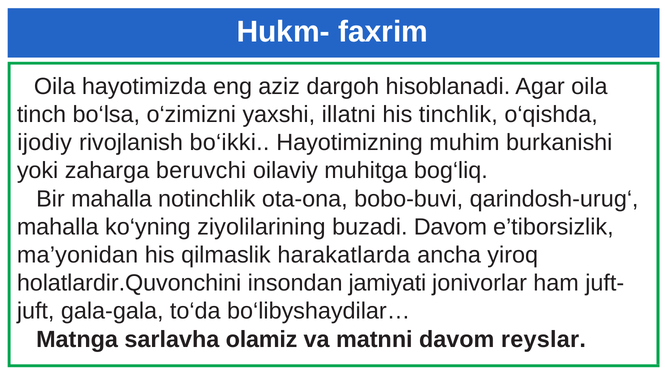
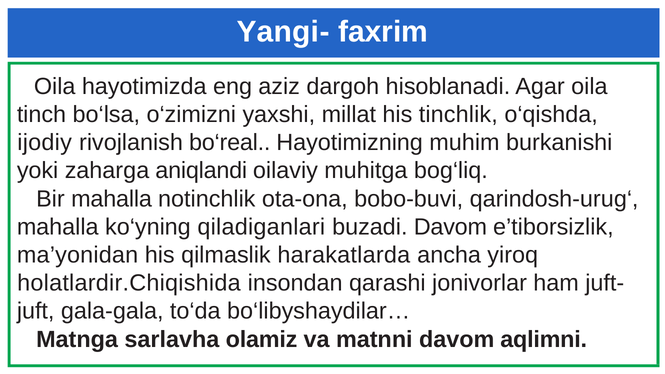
Hukm-: Hukm- -> Yangi- (283, 32)
illatni: illatni -> millat (349, 115)
bo‘ikki: bo‘ikki -> bo‘real (230, 143)
beruvchi: beruvchi -> aniqlandi (201, 171)
ziyolilarining: ziyolilarining -> qiladiganlari (261, 227)
holatlardir.Quvonchini: holatlardir.Quvonchini -> holatlardir.Chiqishida (129, 283)
jamiyati: jamiyati -> qarashi (387, 283)
reyslar: reyslar -> aqlimni (544, 340)
